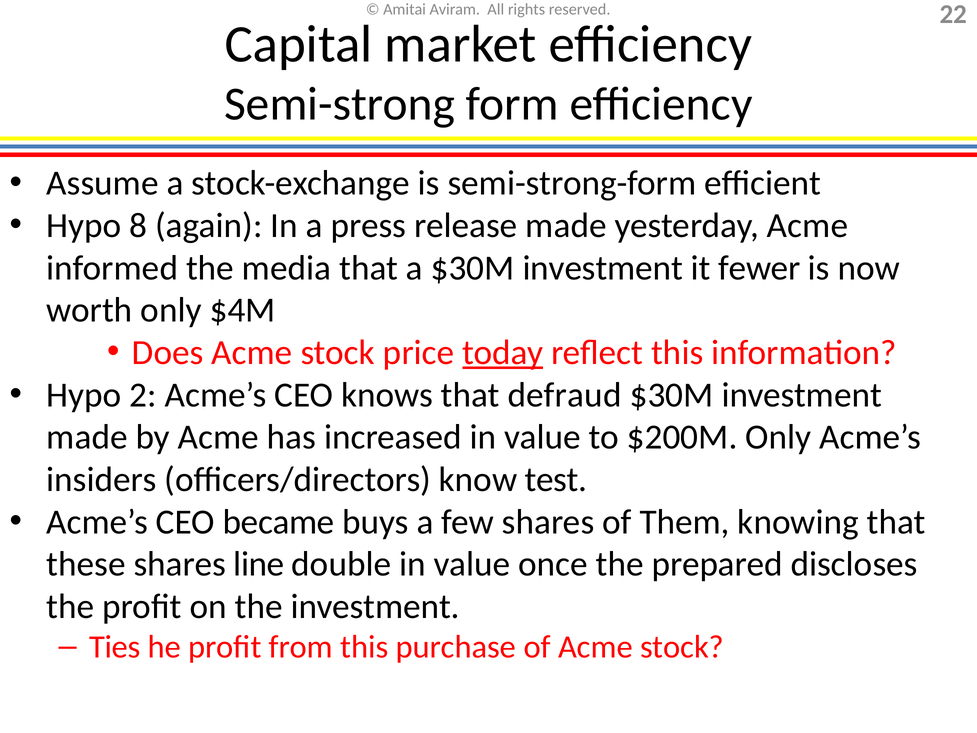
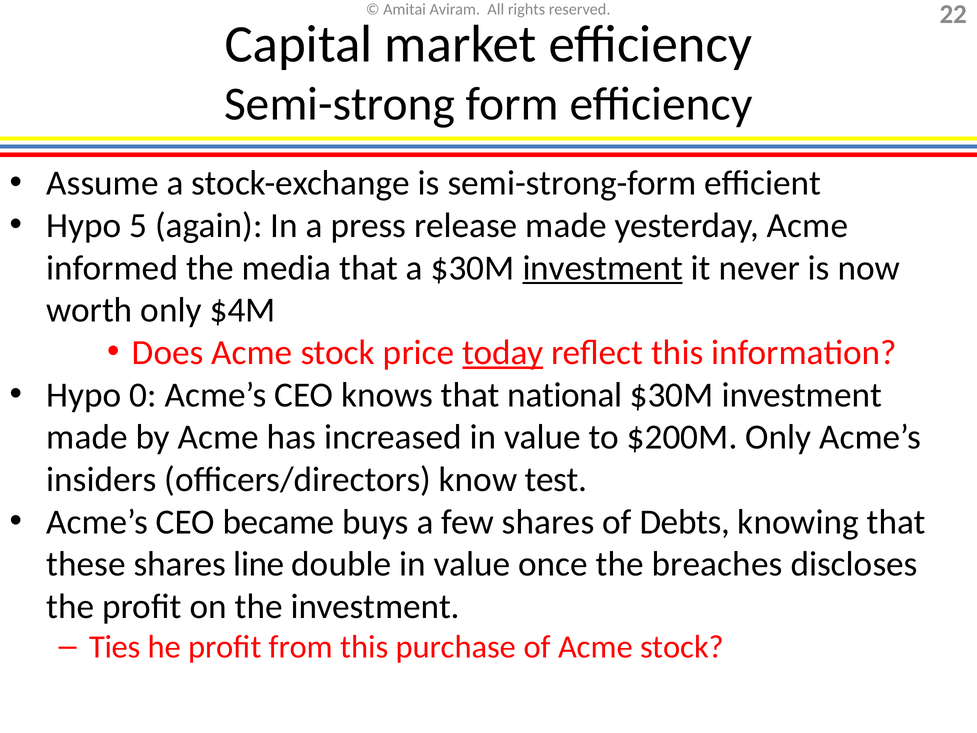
8: 8 -> 5 (138, 226)
investment underline: none -> present (603, 268)
fewer: fewer -> never (759, 268)
2: 2 -> 0 (143, 395)
defraud: defraud -> national (565, 395)
Them: Them -> Debts (685, 522)
prepared: prepared -> breaches (717, 564)
